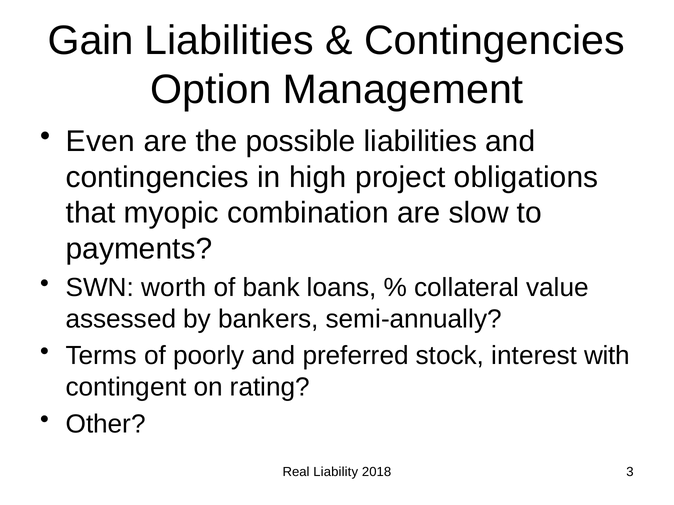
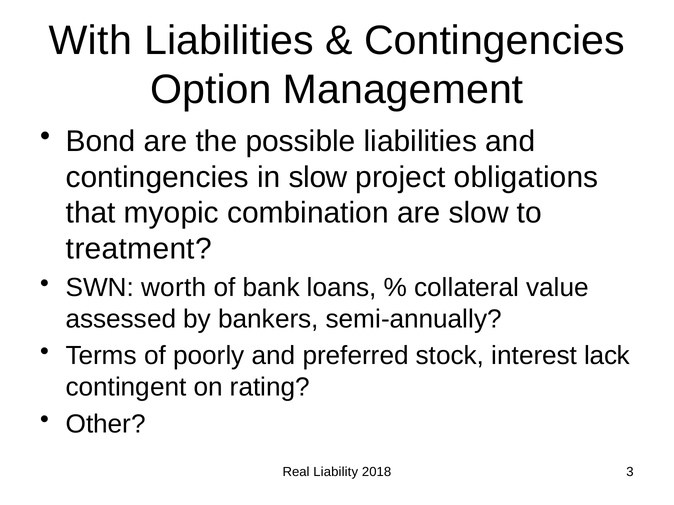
Gain: Gain -> With (90, 41)
Even: Even -> Bond (101, 141)
in high: high -> slow (318, 177)
payments: payments -> treatment (139, 249)
with: with -> lack (607, 356)
